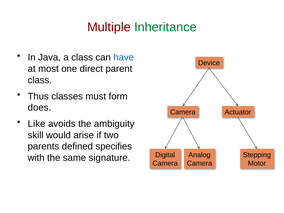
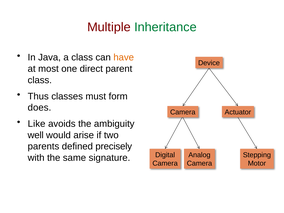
have colour: blue -> orange (124, 57)
skill: skill -> well (36, 135)
specifies: specifies -> precisely (114, 146)
